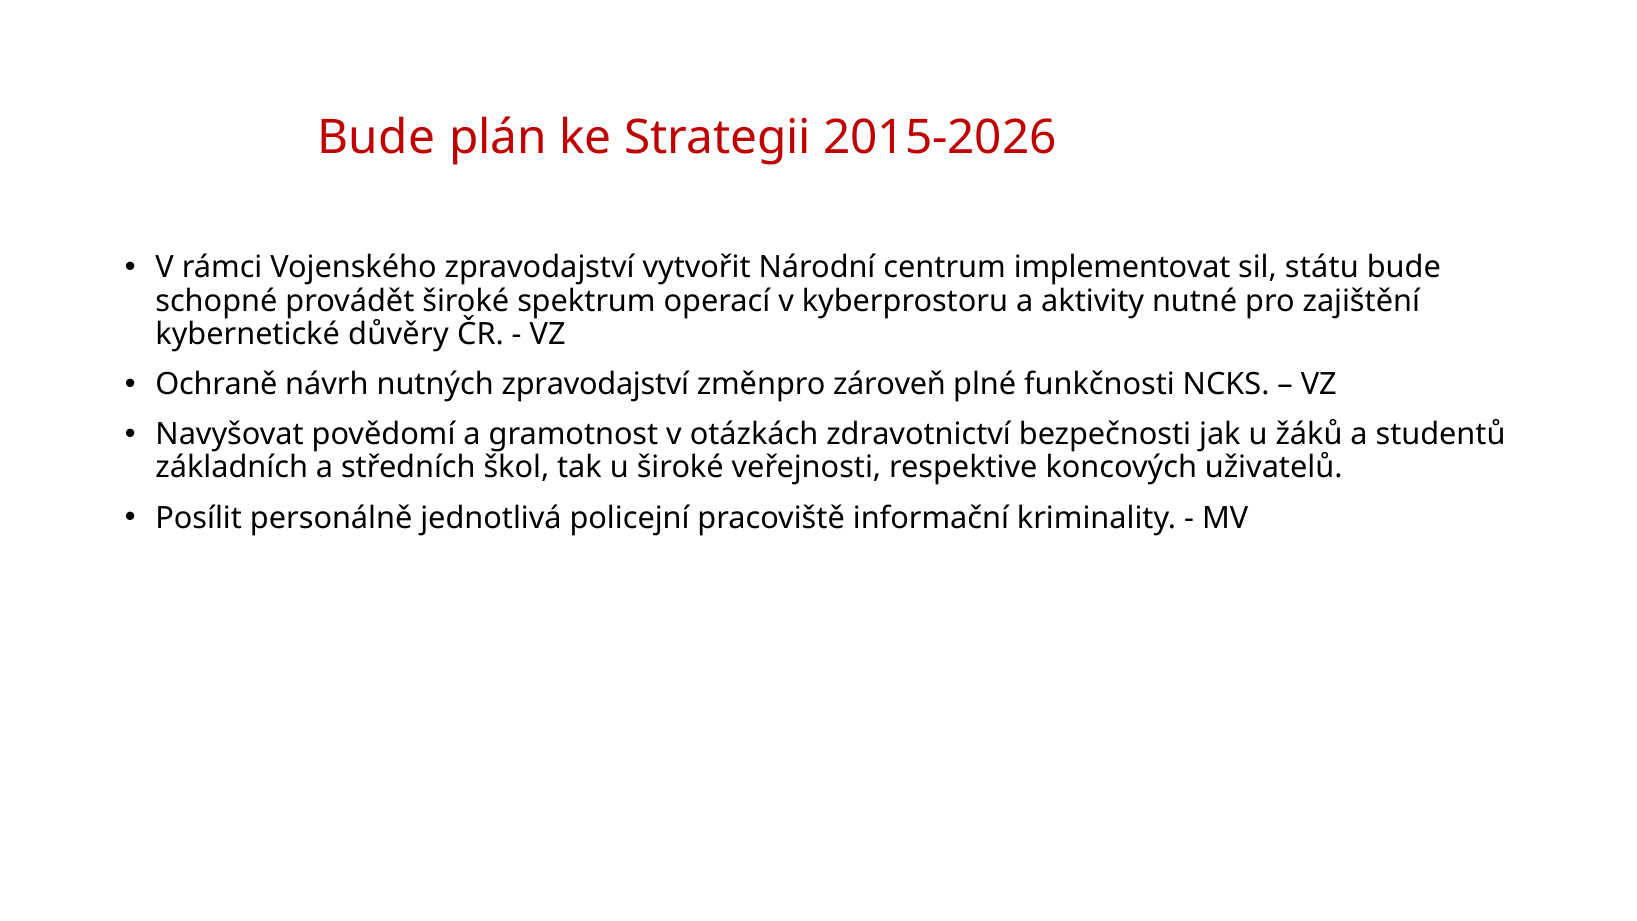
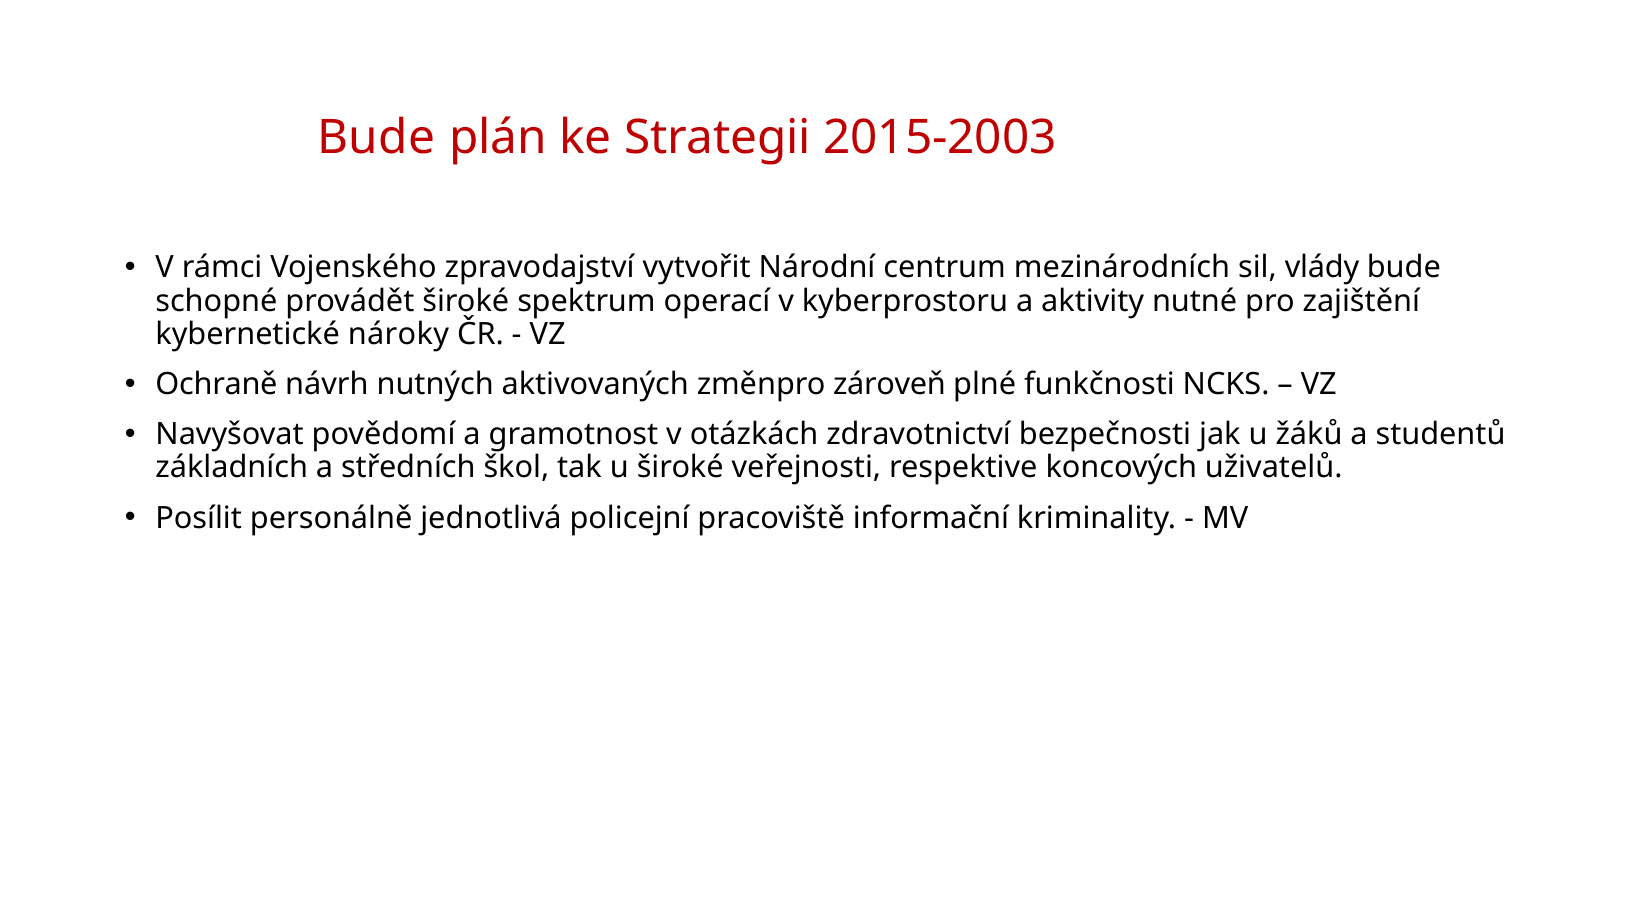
2015-2026: 2015-2026 -> 2015-2003 (940, 138)
implementovat: implementovat -> mezinárodních (1122, 268)
státu: státu -> vlády (1322, 268)
důvěry: důvěry -> nároky (398, 334)
nutných zpravodajství: zpravodajství -> aktivovaných (595, 384)
